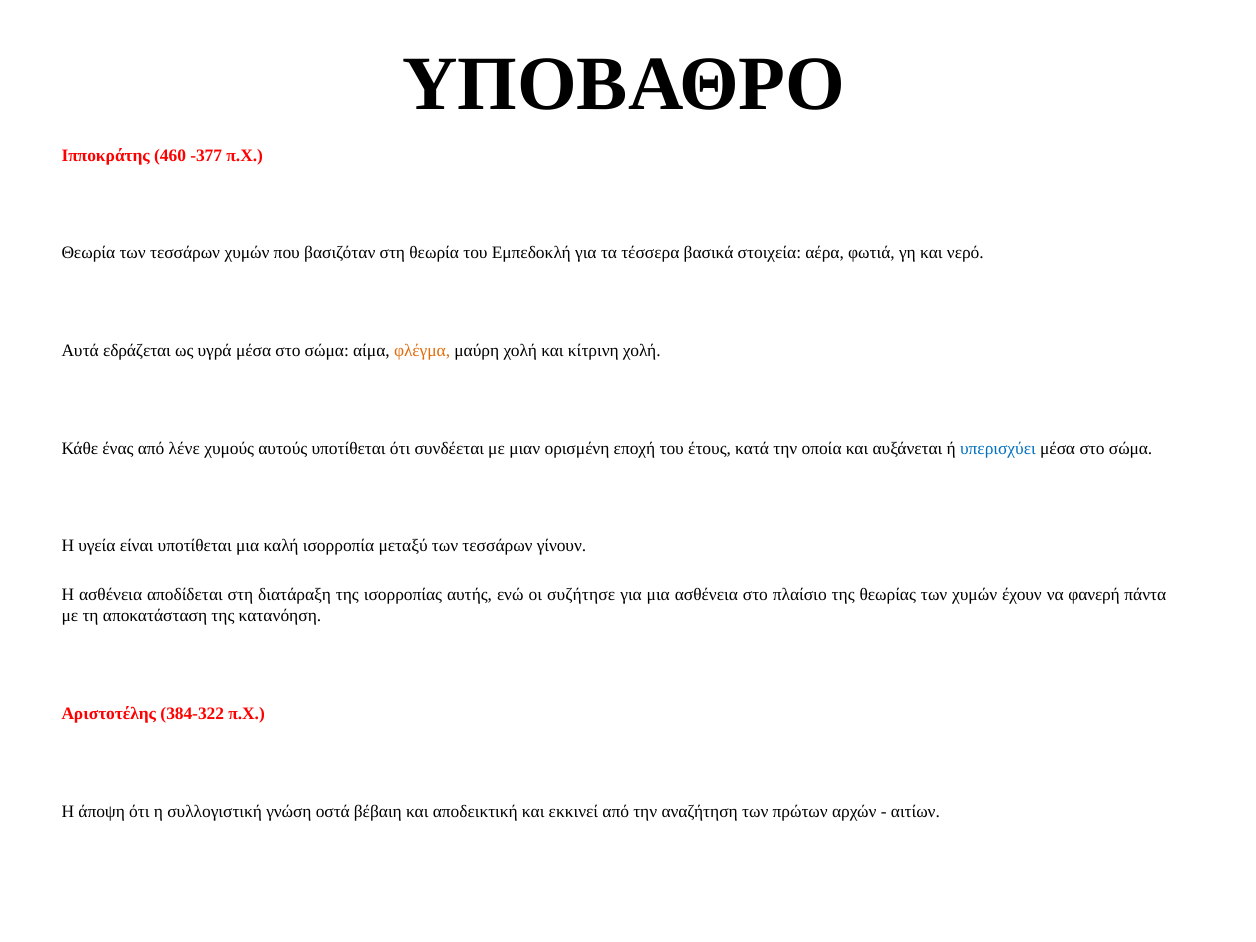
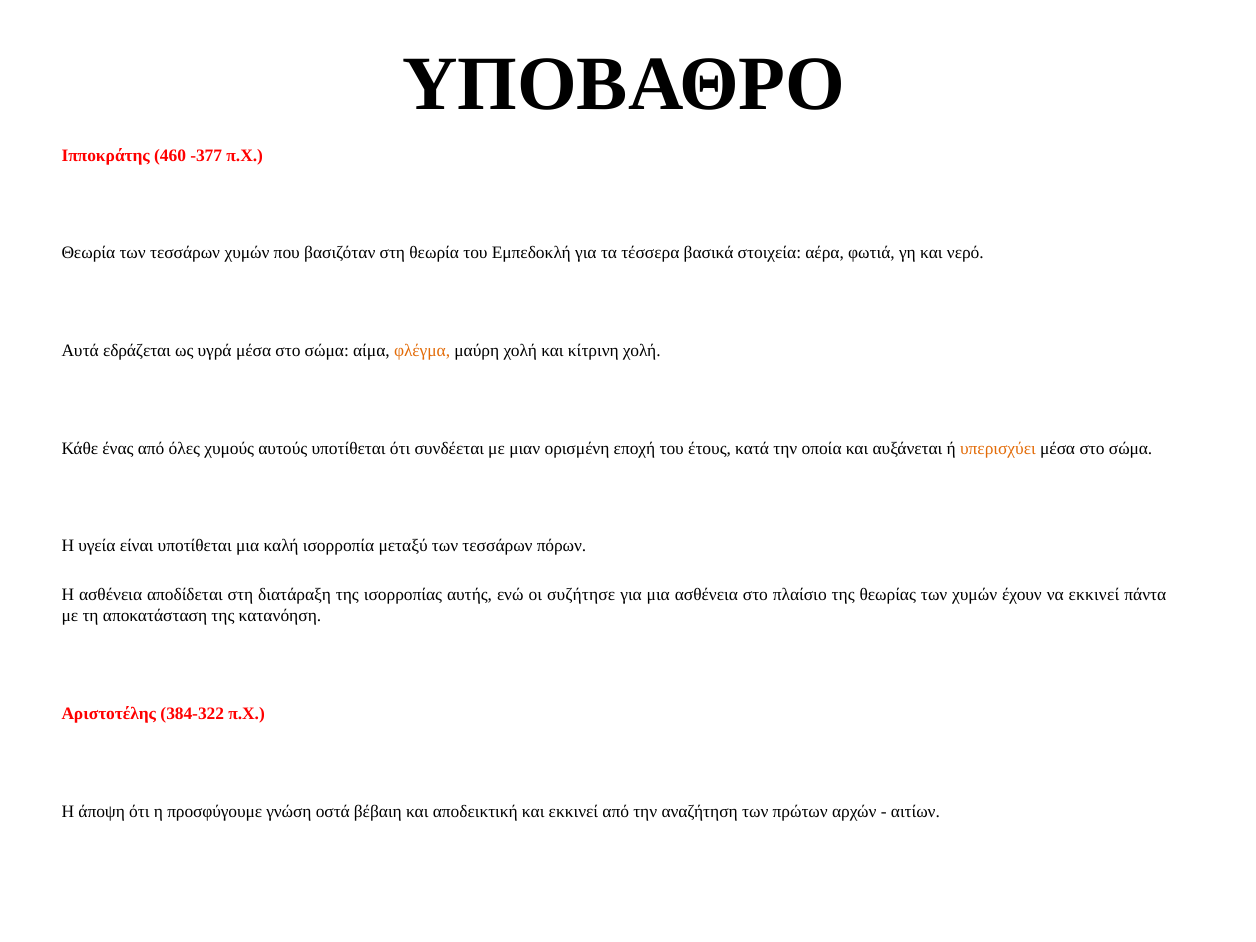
λένε: λένε -> όλες (184, 448)
υπερισχύει colour: blue -> orange (998, 448)
γίνουν: γίνουν -> πόρων (562, 546)
να φανερή: φανερή -> εκκινεί (1094, 595)
συλλογιστική: συλλογιστική -> προσφύγουμε (215, 811)
